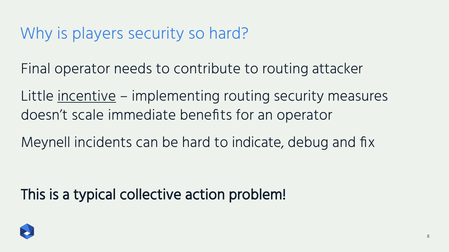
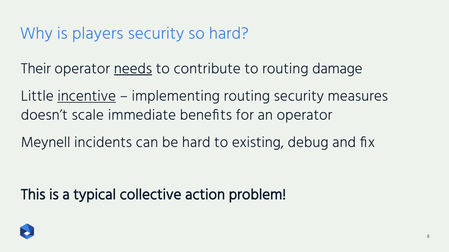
Final: Final -> Their (36, 69)
needs underline: none -> present (133, 69)
attacker: attacker -> damage (337, 69)
indicate: indicate -> existing (258, 143)
